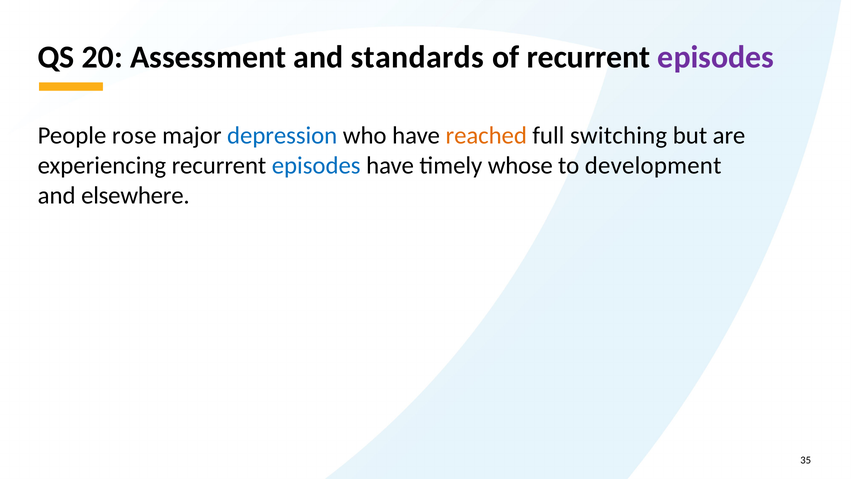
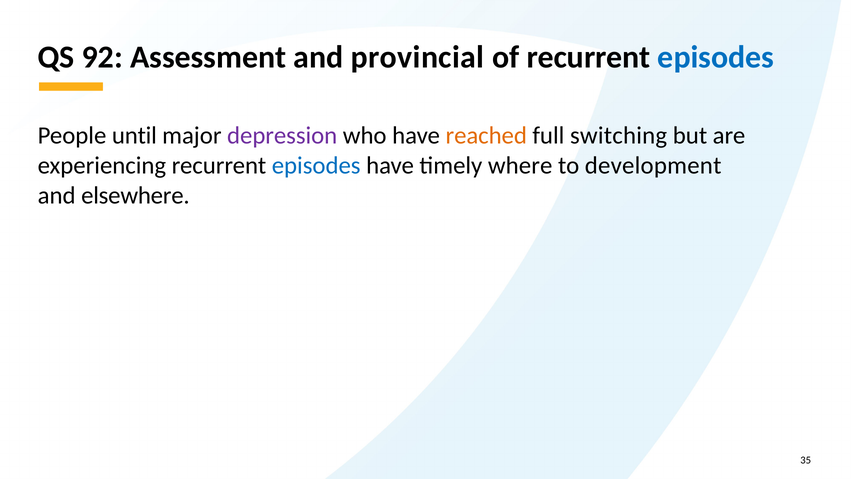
20: 20 -> 92 (102, 57)
standards: standards -> provincial (418, 57)
episodes colour: purple -> blue (716, 57)
rose: rose -> until (134, 136)
depression colour: blue -> purple (282, 136)
whose: whose -> where (520, 165)
